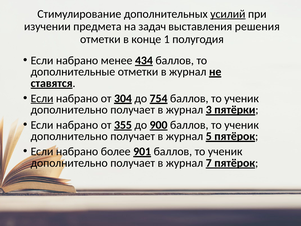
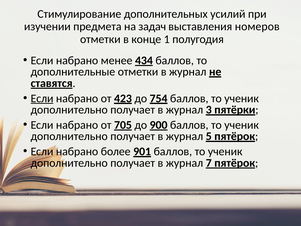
усилий underline: present -> none (228, 14)
решения: решения -> номеров (257, 27)
304: 304 -> 423 (123, 98)
355: 355 -> 705 (123, 125)
